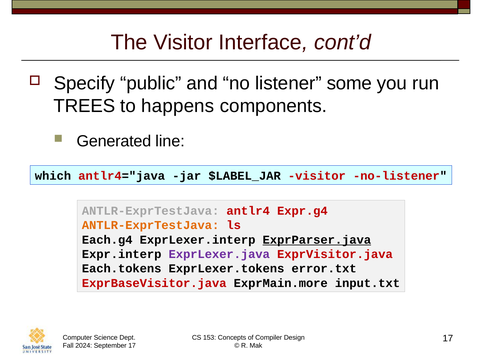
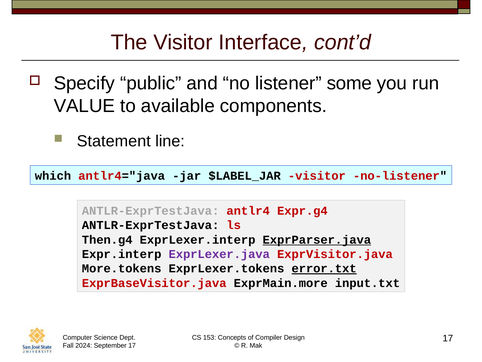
TREES: TREES -> VALUE (84, 106)
happens: happens -> available (178, 106)
Generated: Generated -> Statement (114, 141)
ANTLR-ExprTestJava colour: orange -> black (151, 225)
Each.g4: Each.g4 -> Then.g4 (107, 239)
Each.tokens: Each.tokens -> More.tokens (122, 268)
error.txt underline: none -> present (324, 268)
